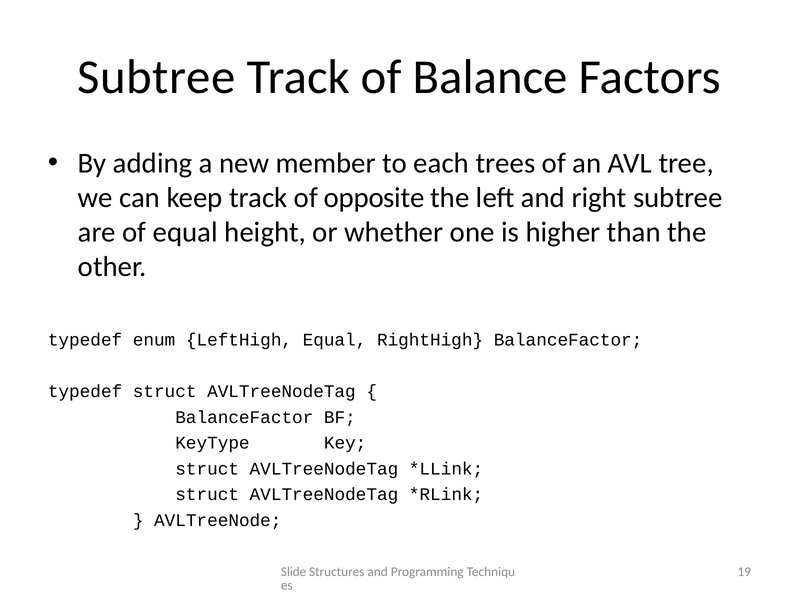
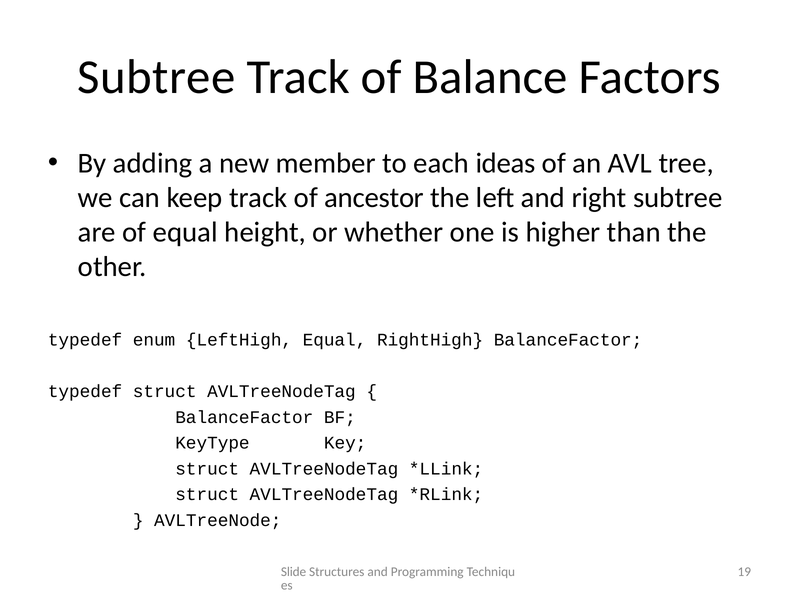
trees: trees -> ideas (506, 163)
opposite: opposite -> ancestor (374, 198)
